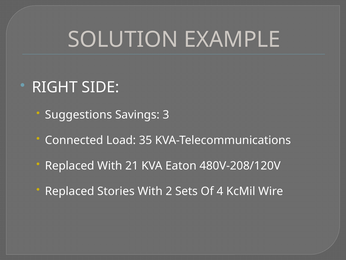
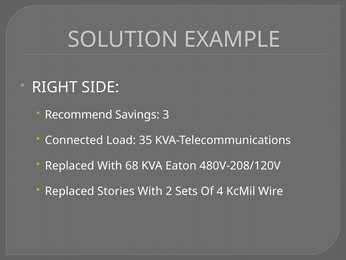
Suggestions: Suggestions -> Recommend (79, 115)
21: 21 -> 68 (132, 166)
